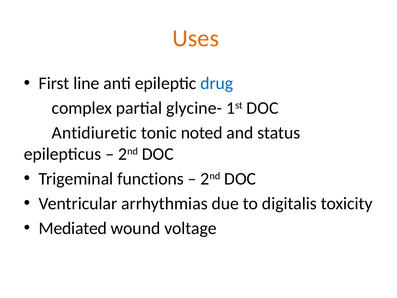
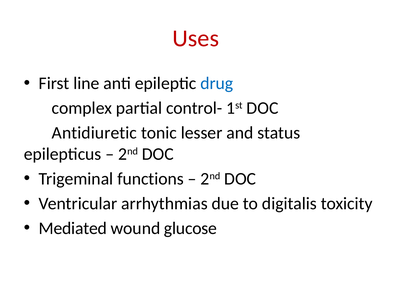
Uses colour: orange -> red (196, 38)
glycine-: glycine- -> control- (194, 108)
noted: noted -> lesser (202, 133)
voltage: voltage -> glucose (190, 228)
